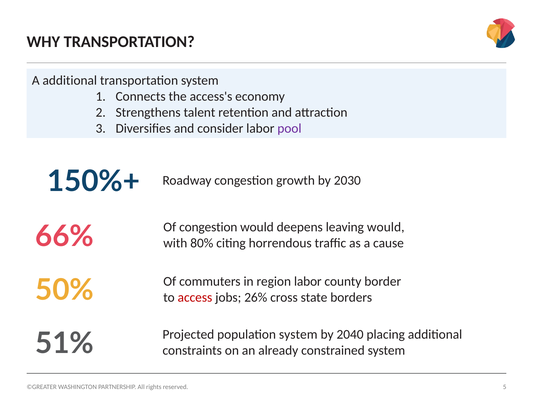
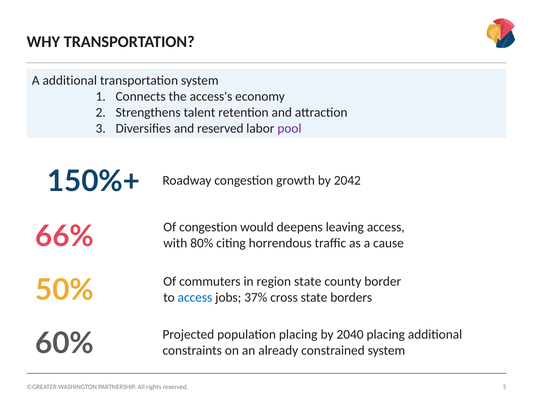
and consider: consider -> reserved (220, 128)
2030: 2030 -> 2042 (347, 180)
leaving would: would -> access (386, 227)
region labor: labor -> state (308, 281)
access colour: red -> blue (195, 297)
26%: 26% -> 37% (256, 297)
51%: 51% -> 60% (64, 343)
population system: system -> placing (298, 334)
